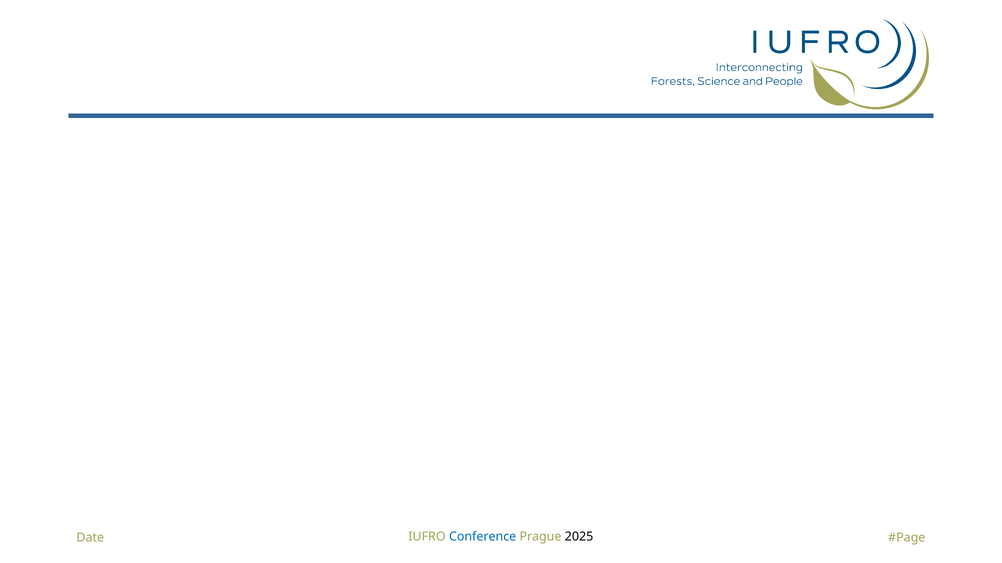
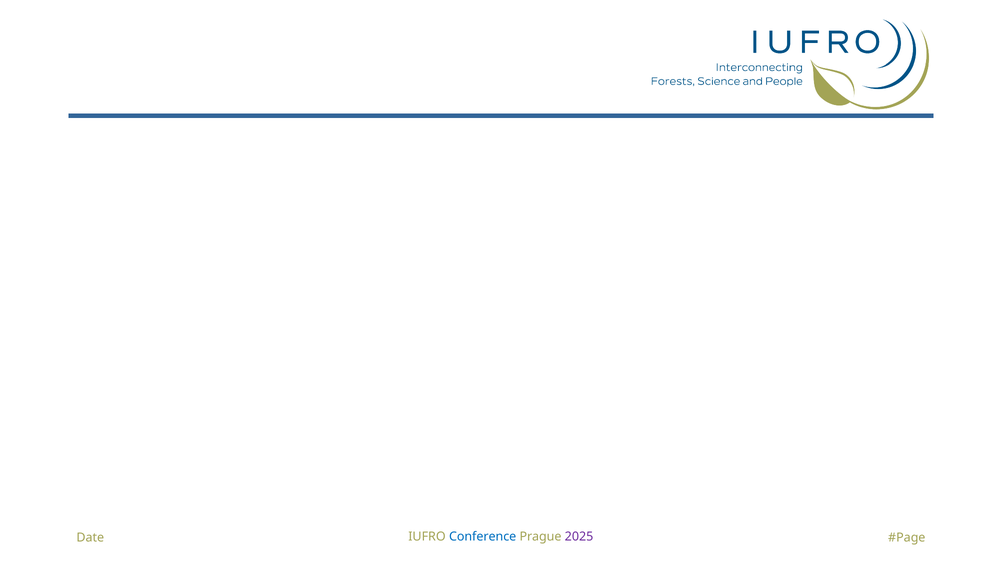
2025 colour: black -> purple (579, 537)
